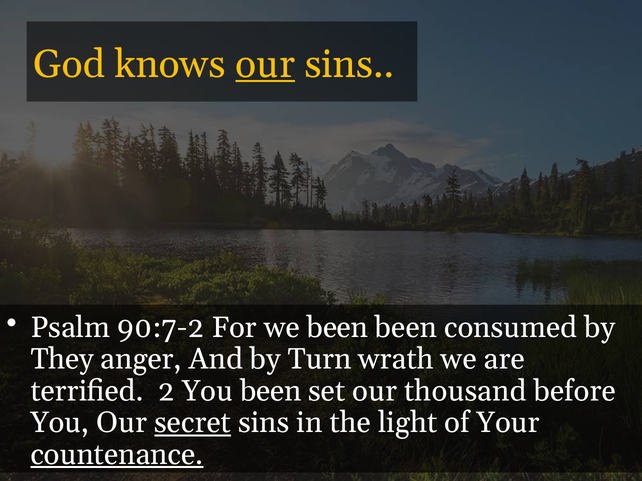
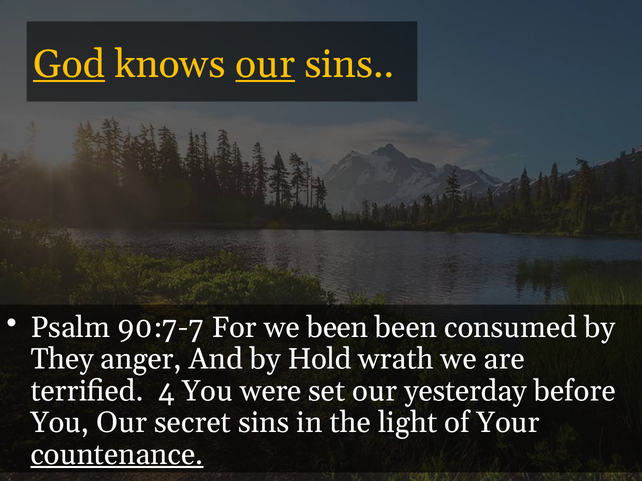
God underline: none -> present (69, 64)
90:7-2: 90:7-2 -> 90:7-7 (161, 328)
Turn: Turn -> Hold (320, 360)
2: 2 -> 4 (166, 391)
You been: been -> were (271, 391)
thousand: thousand -> yesterday (465, 391)
secret underline: present -> none (193, 423)
